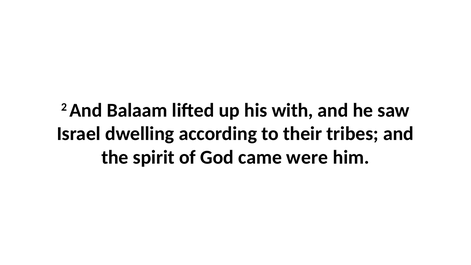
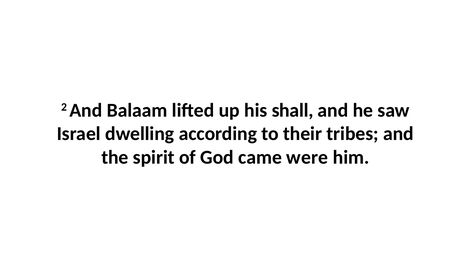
with: with -> shall (293, 110)
